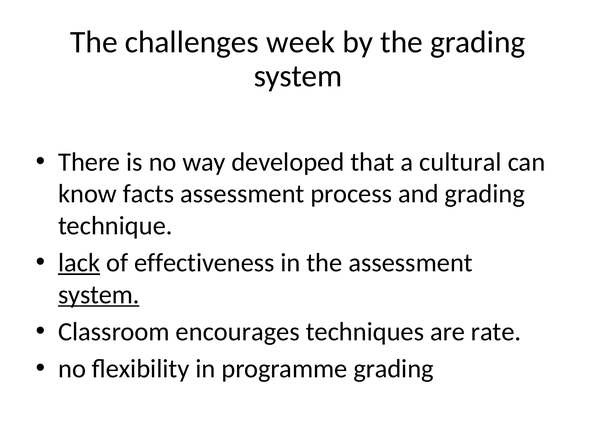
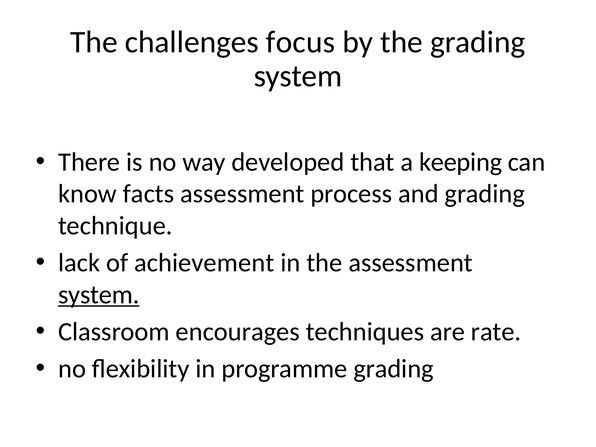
week: week -> focus (301, 42)
cultural: cultural -> keeping (461, 162)
lack underline: present -> none (79, 263)
effectiveness: effectiveness -> achievement (204, 263)
